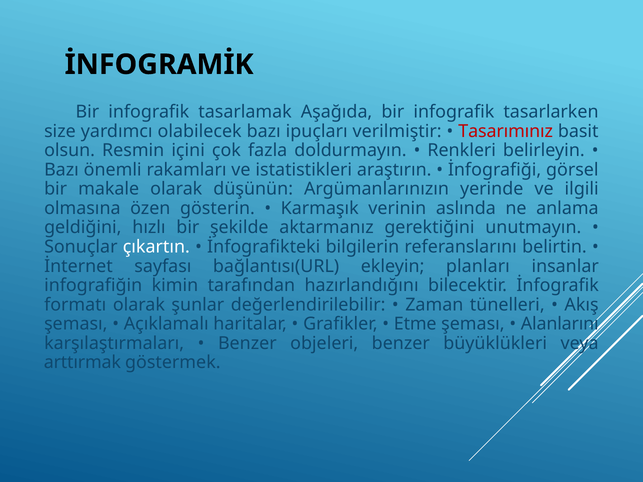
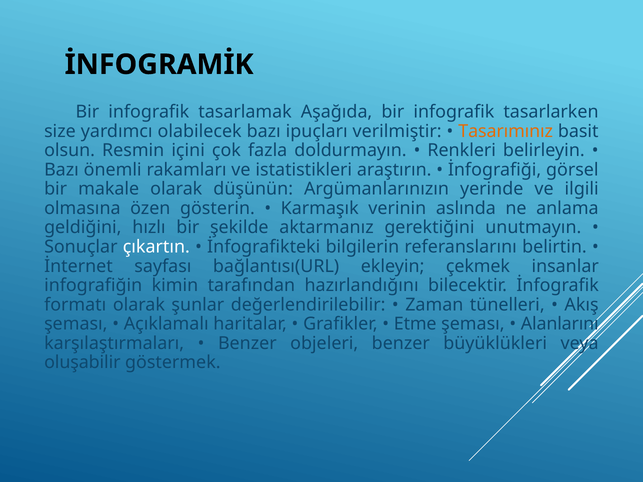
Tasarımınız colour: red -> orange (506, 131)
planları: planları -> çekmek (478, 266)
arttırmak: arttırmak -> oluşabilir (82, 363)
